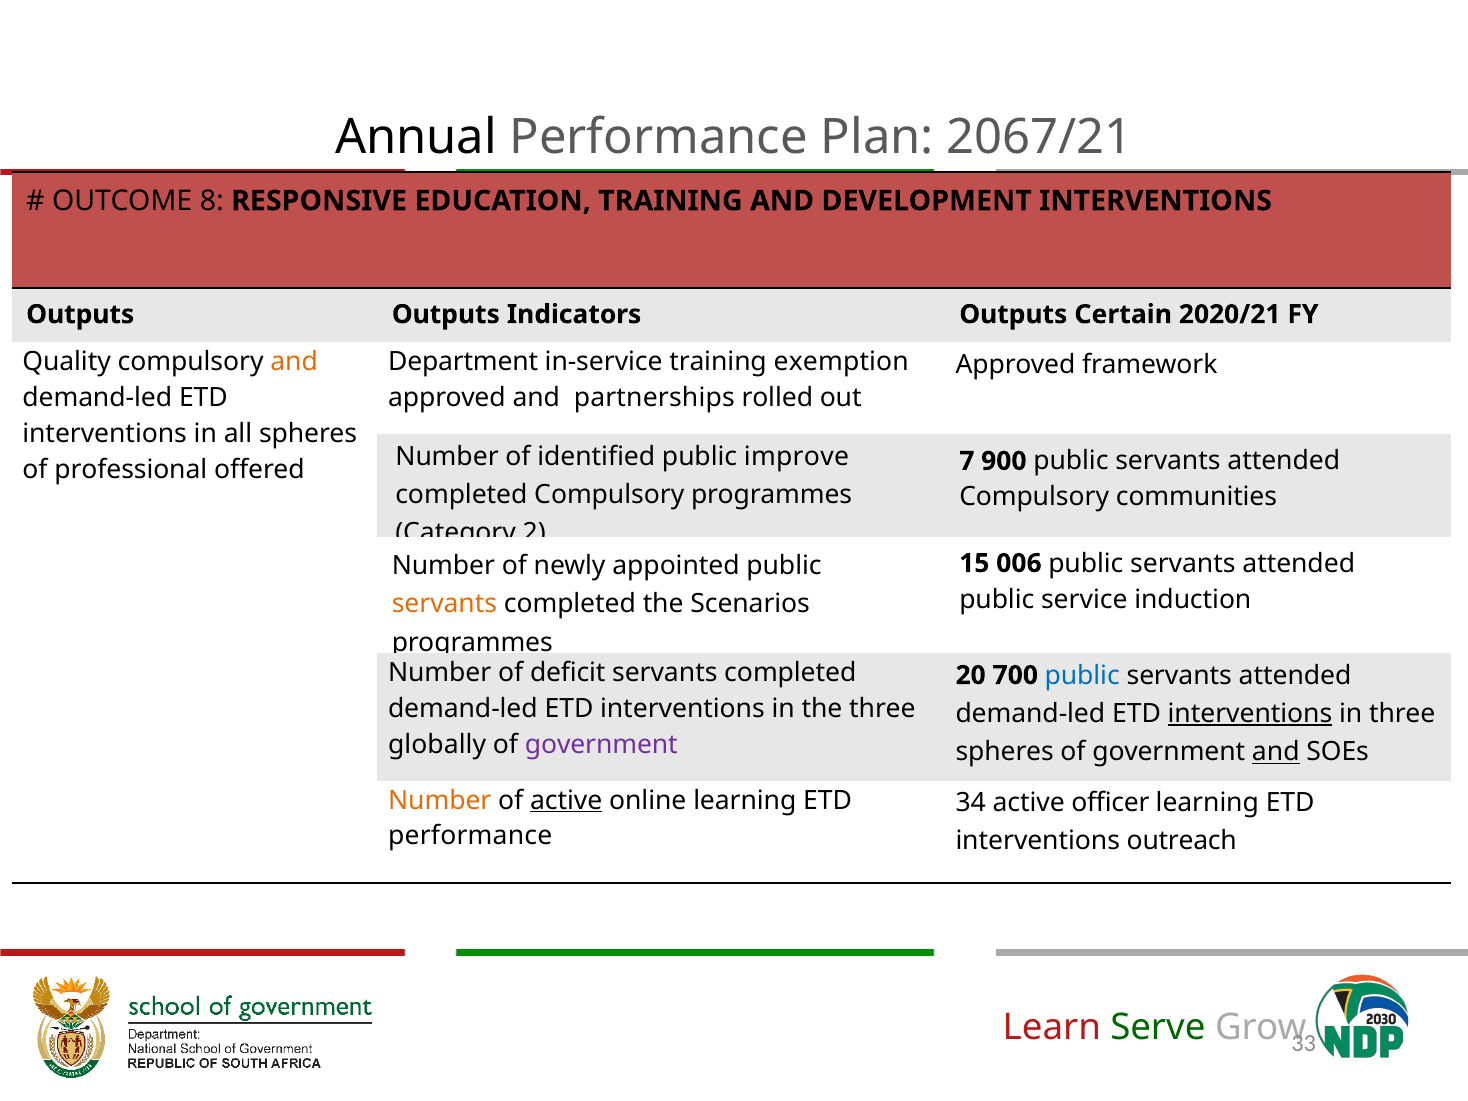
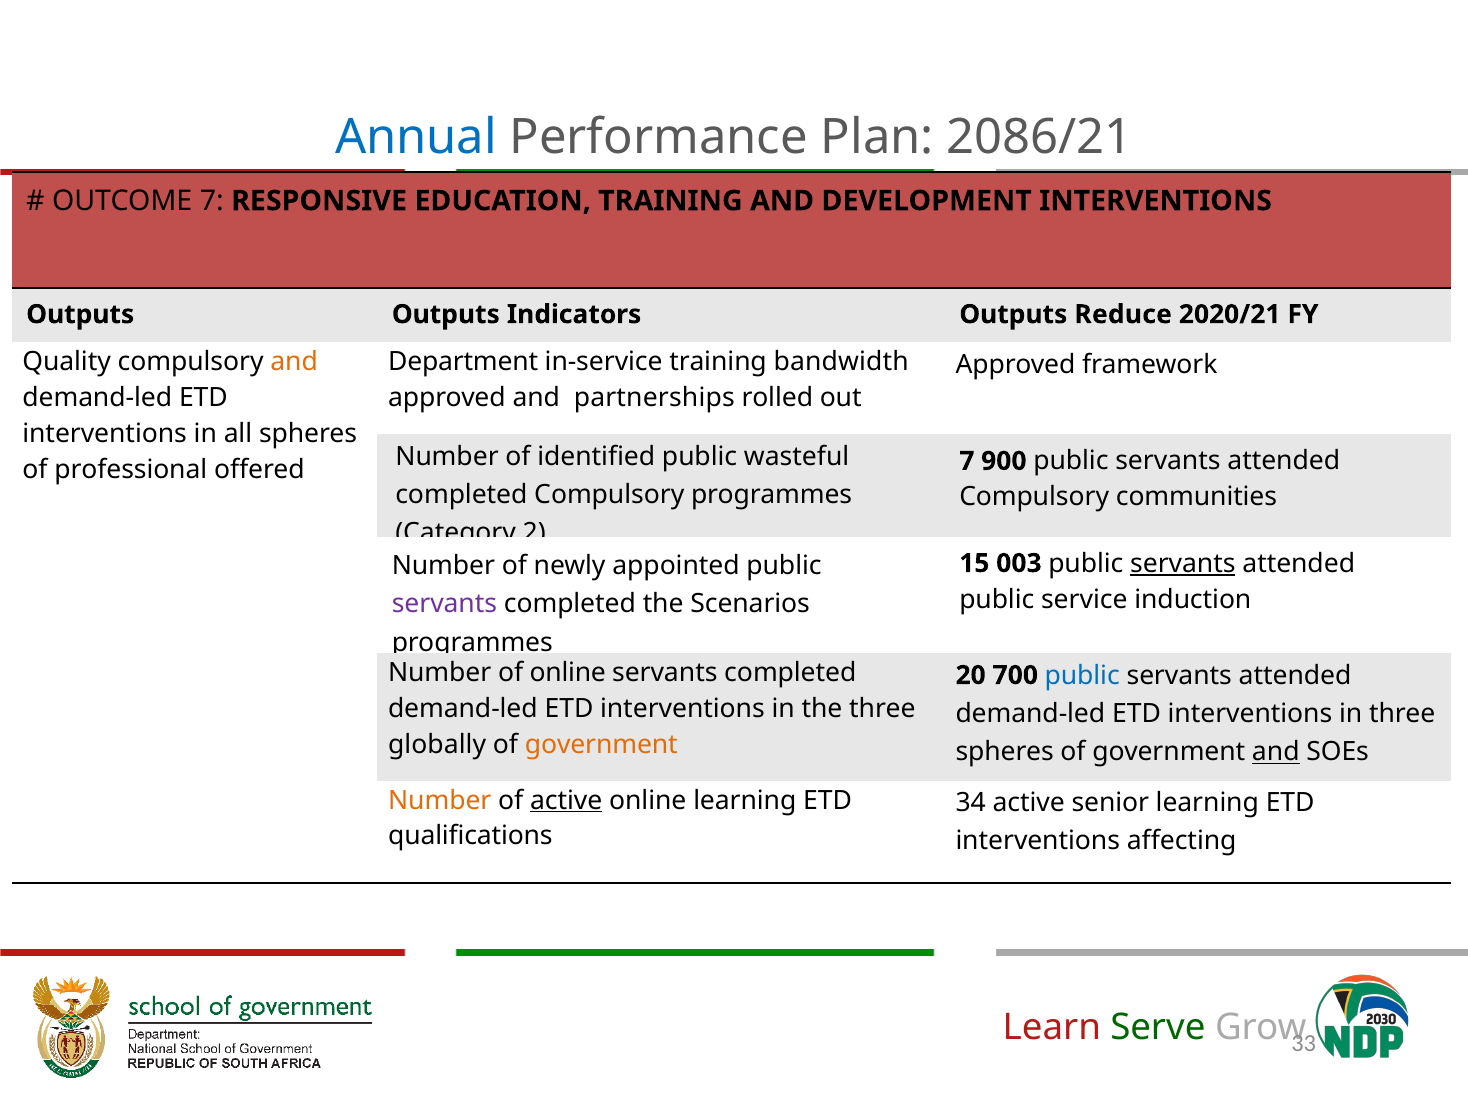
Annual colour: black -> blue (416, 138)
2067/21: 2067/21 -> 2086/21 (1040, 138)
8: 8 -> 7 (212, 201)
Certain: Certain -> Reduce (1123, 314)
exemption: exemption -> bandwidth (841, 362)
improve: improve -> wasteful (797, 456)
006: 006 -> 003 (1019, 563)
servants underline: none -> present (1183, 563)
servants colour: orange -> purple (444, 604)
of deficit: deficit -> online (568, 673)
interventions underline: present -> none (1250, 714)
government colour: purple -> orange (601, 745)
officer: officer -> senior (1110, 803)
performance: performance -> qualifications (470, 836)
outreach: outreach -> affecting (1182, 841)
